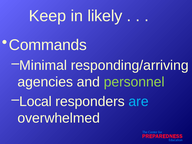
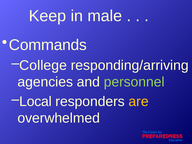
likely: likely -> male (105, 16)
Minimal: Minimal -> College (43, 65)
are colour: light blue -> yellow (139, 101)
